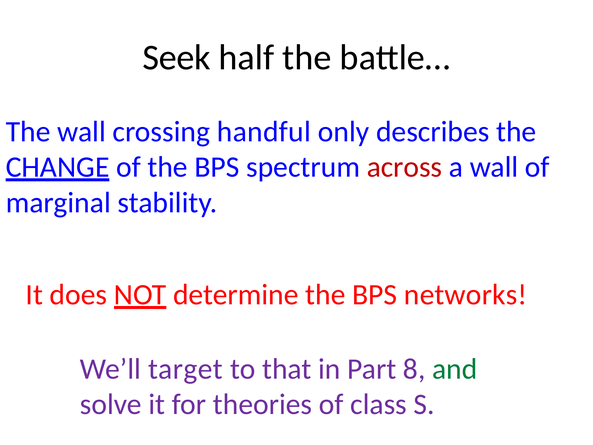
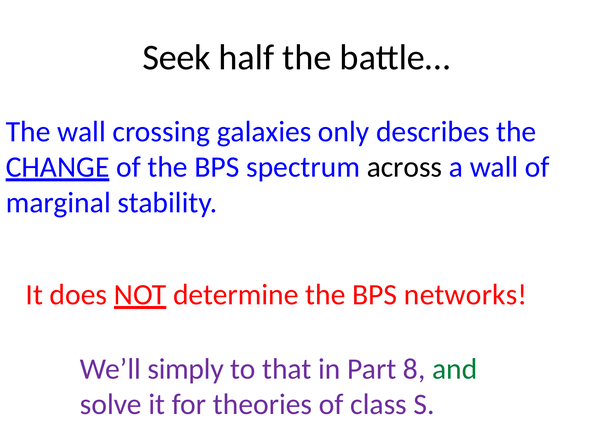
handful: handful -> galaxies (264, 131)
across colour: red -> black (404, 167)
target: target -> simply (186, 369)
